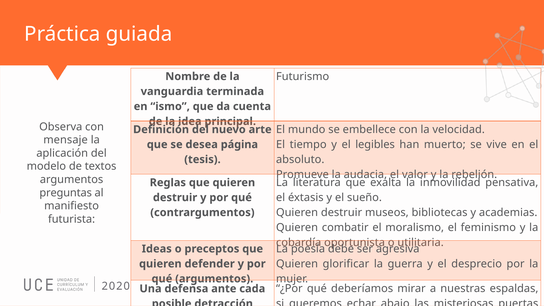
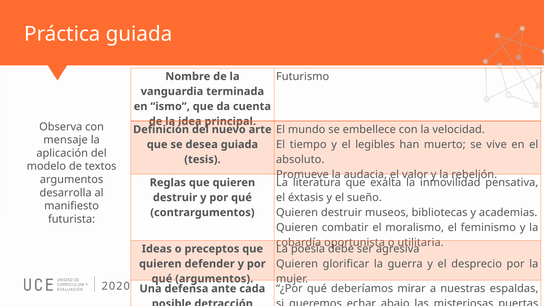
desea página: página -> guiada (239, 144)
preguntas: preguntas -> desarrolla (66, 193)
